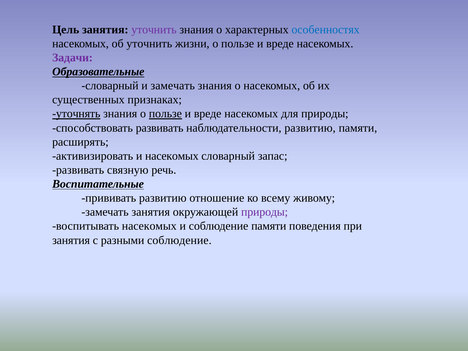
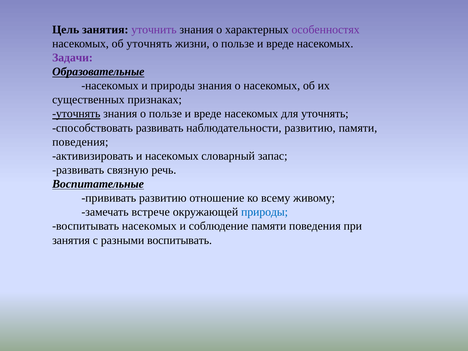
особенностях colour: blue -> purple (326, 30)
об уточнить: уточнить -> уточнять (149, 44)
словарный: словарный -> насекомых (110, 86)
и замечать: замечать -> природы (173, 86)
пользе underline: present -> none (165, 114)
для природы: природы -> уточнять (325, 114)
расширять: расширять -> поведения (80, 142)
замечать занятия: занятия -> встрече (151, 212)
природы colour: purple -> blue (265, 212)
разными соблюдение: соблюдение -> воспитывать (180, 240)
